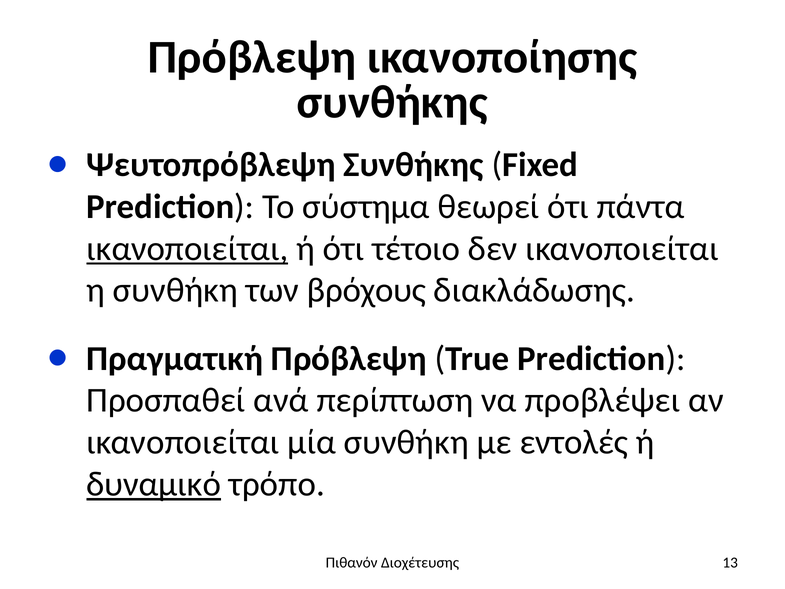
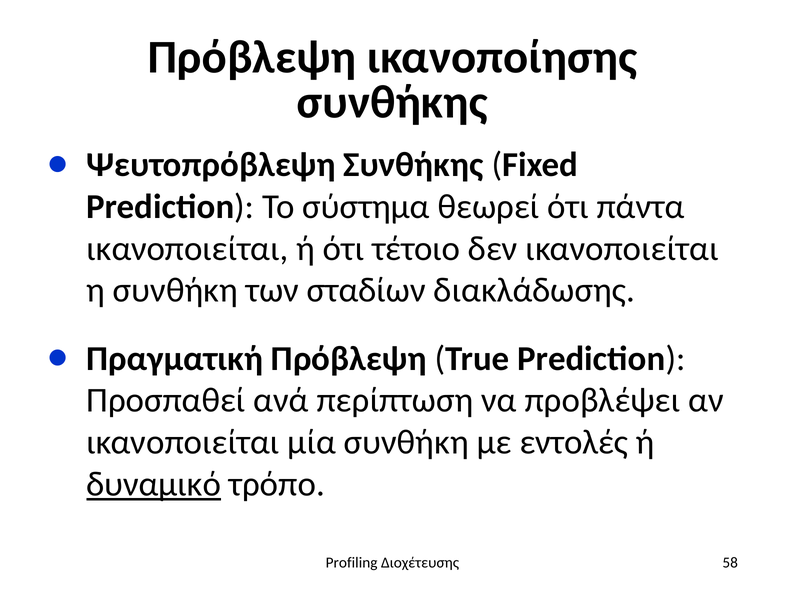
ικανοποιείται underline: present -> none (187, 248)
βρόχους: βρόχους -> σταδίων (366, 290)
Πιθανόν: Πιθανόν -> Profiling (352, 562)
13: 13 -> 58 (730, 562)
